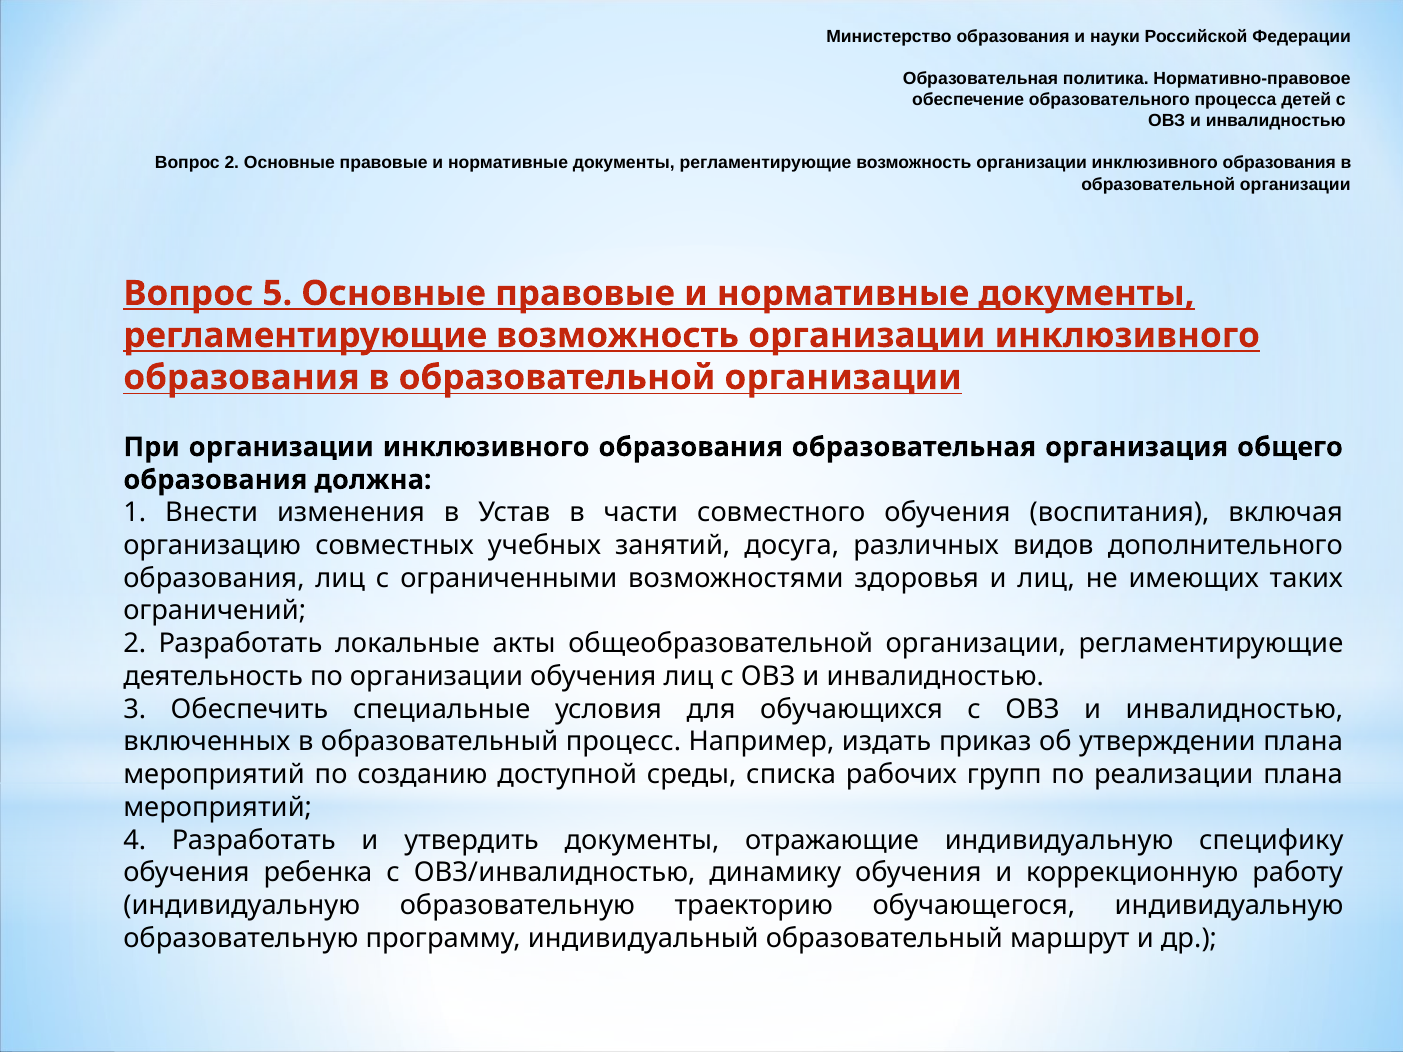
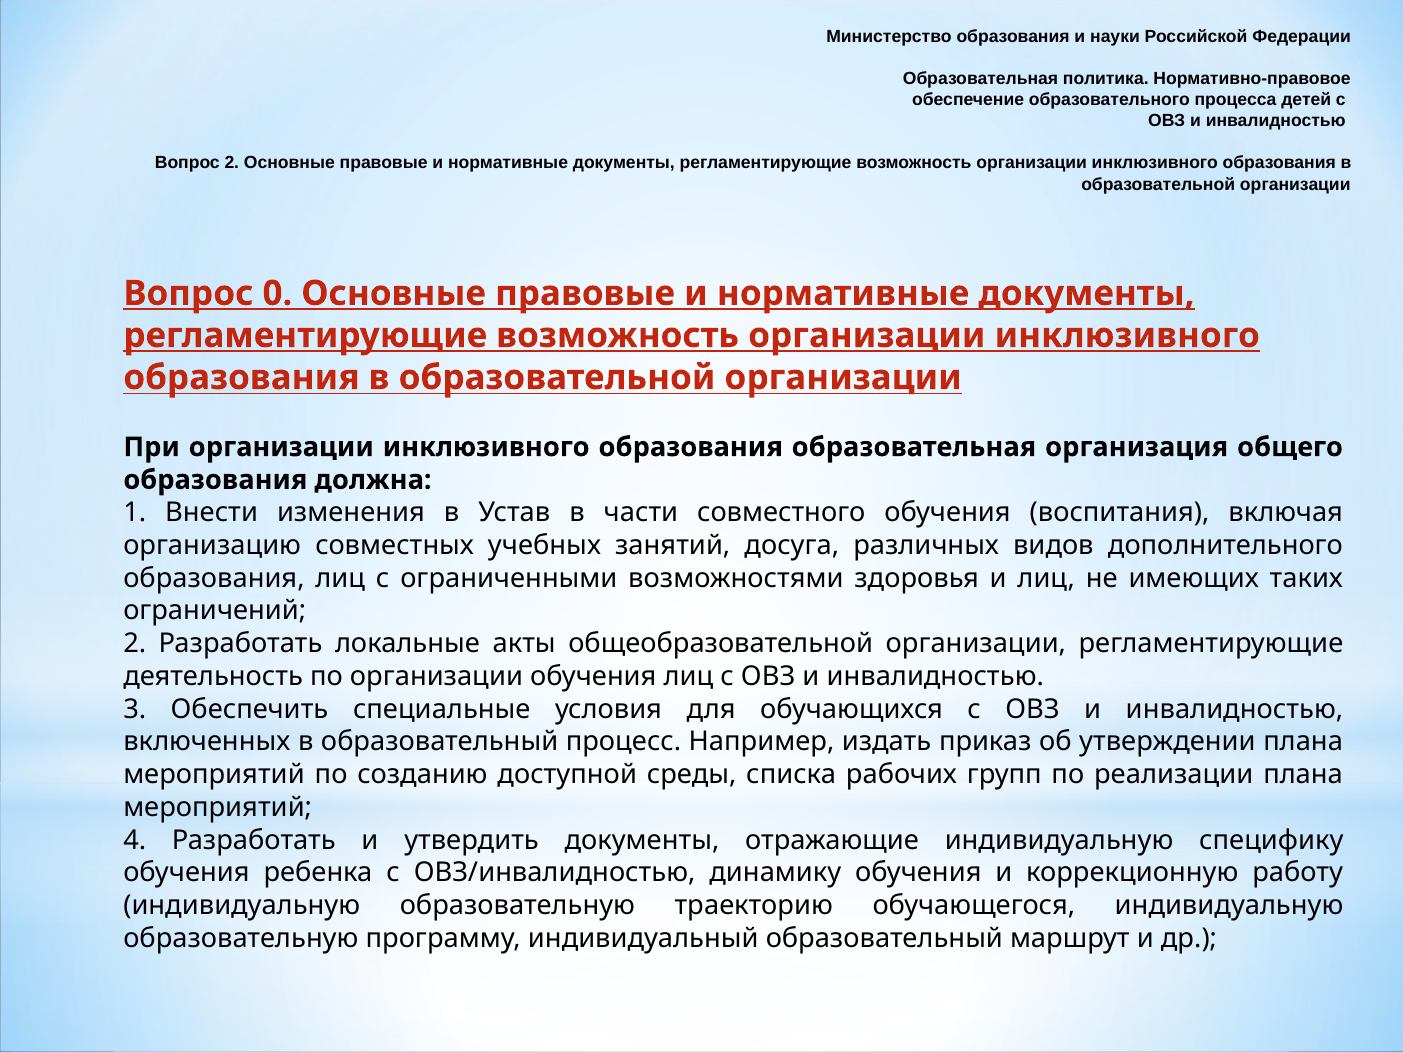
5: 5 -> 0 (277, 293)
